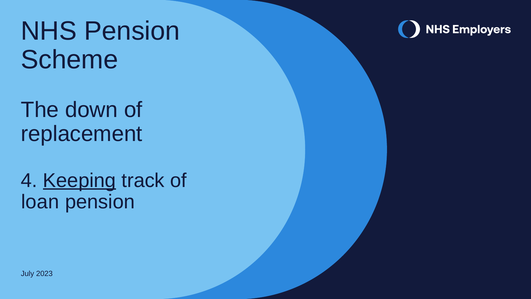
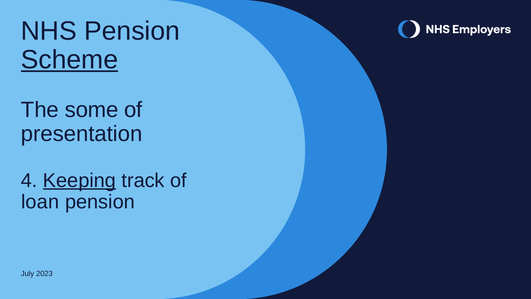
Scheme underline: none -> present (70, 60)
down: down -> some (92, 110)
replacement: replacement -> presentation (82, 134)
